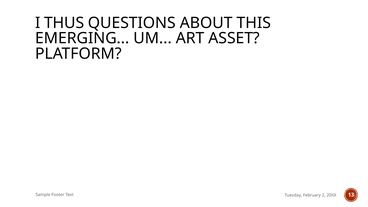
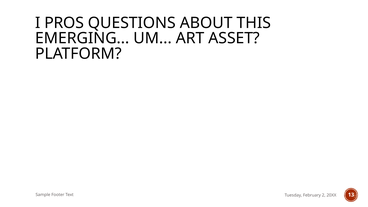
THUS: THUS -> PROS (64, 23)
